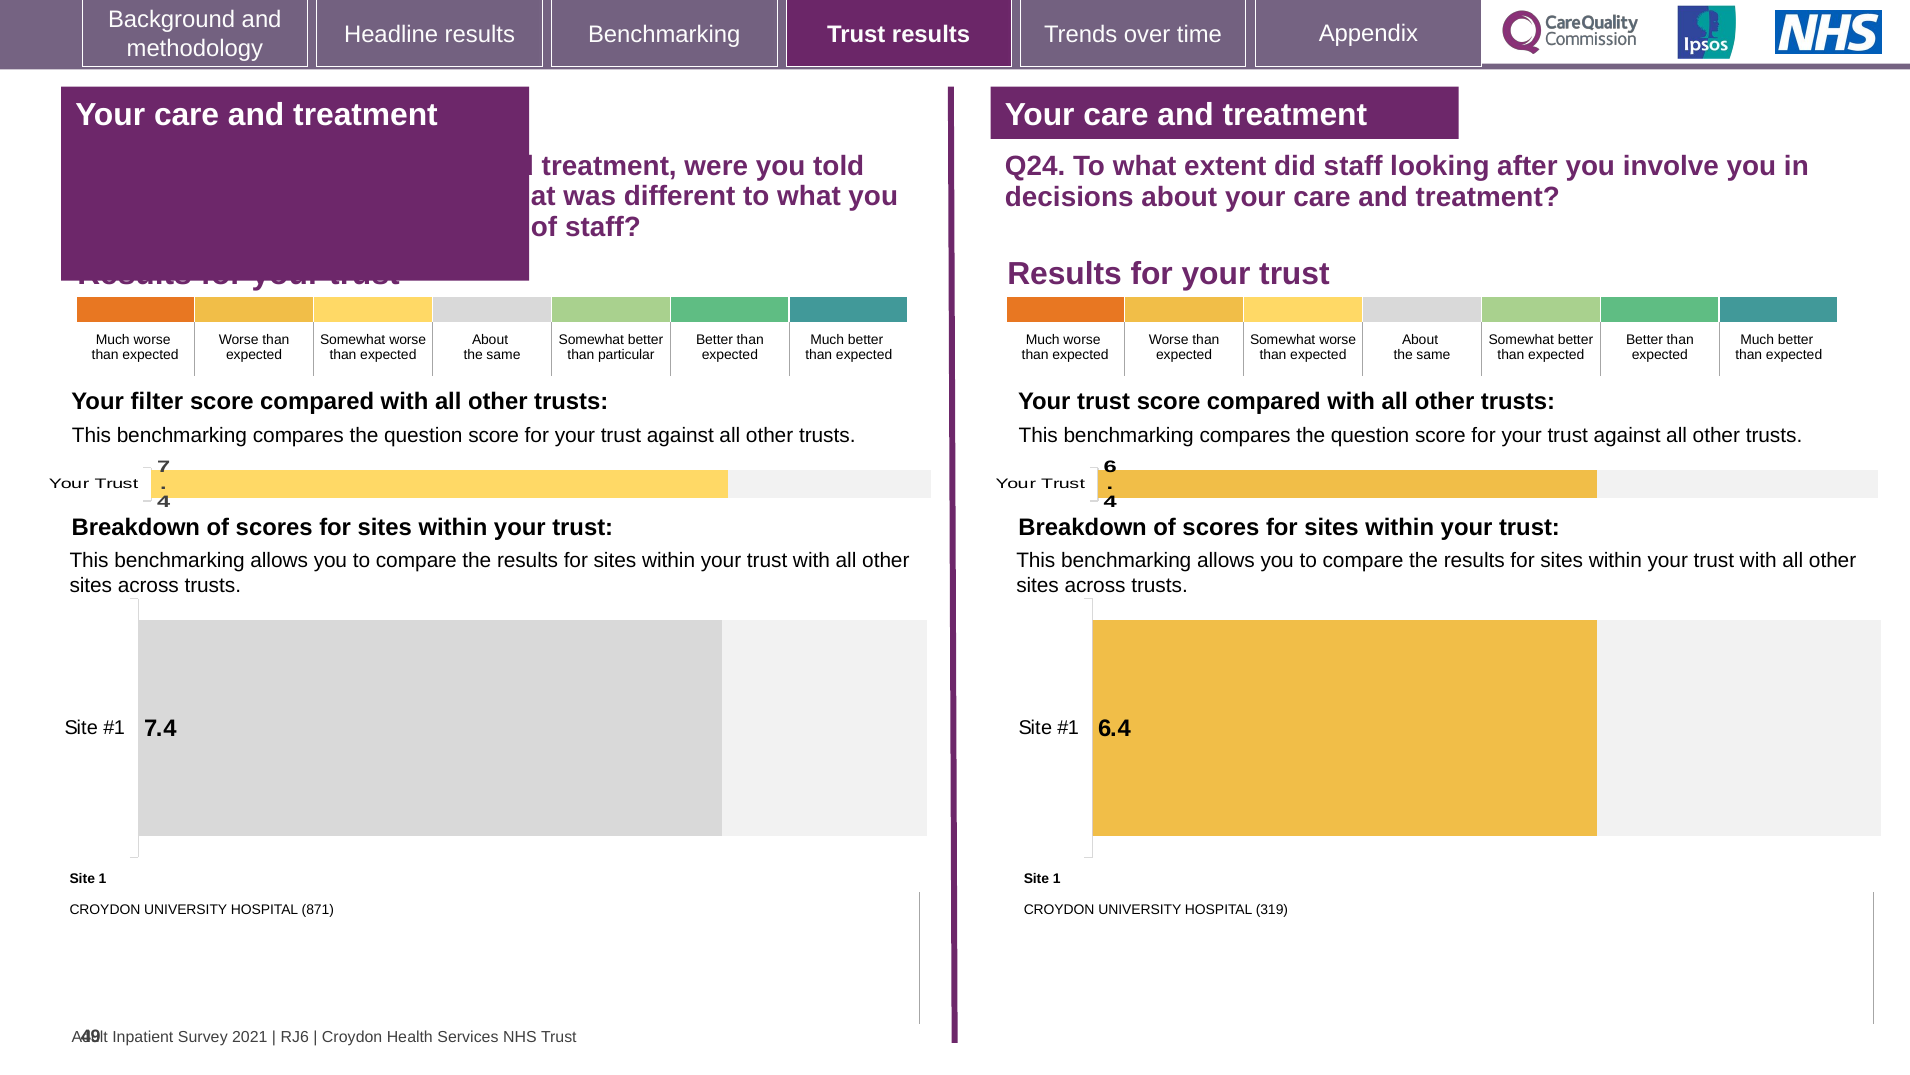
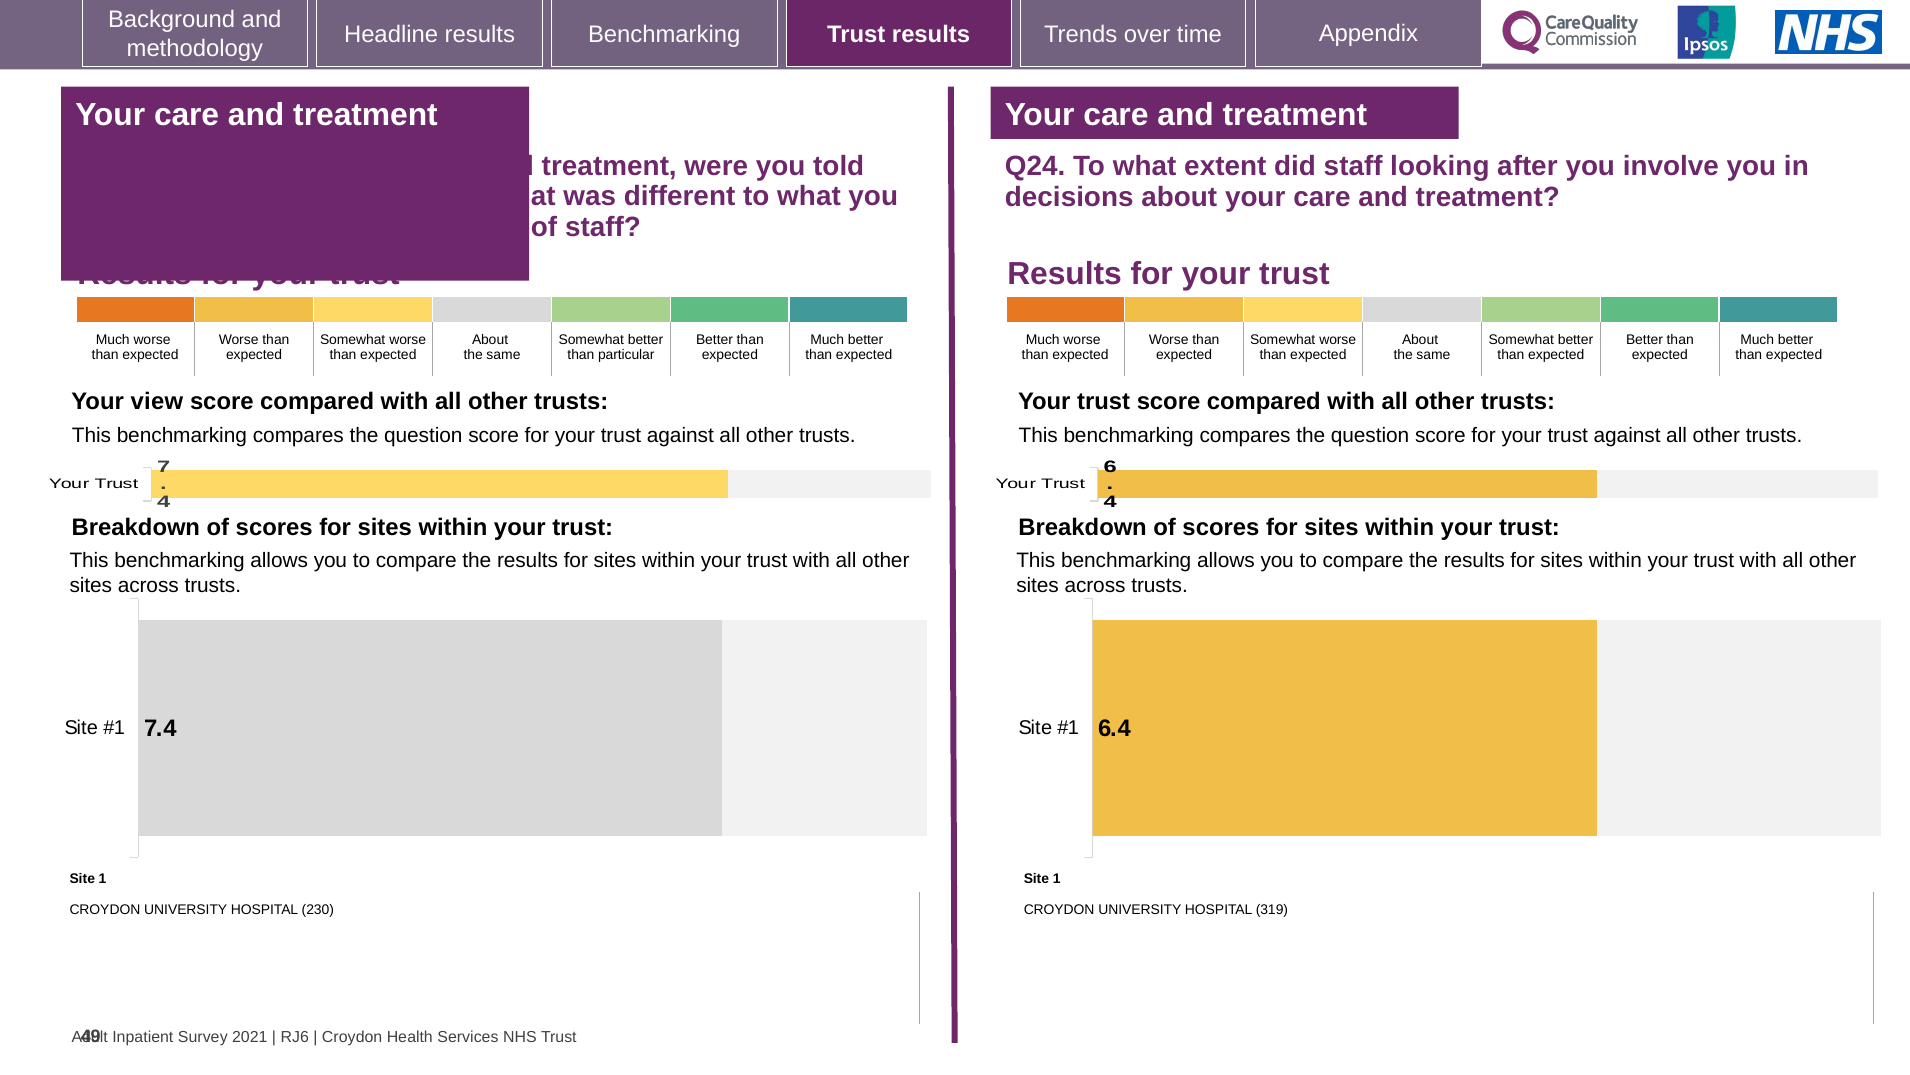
filter: filter -> view (157, 402)
871: 871 -> 230 (318, 910)
